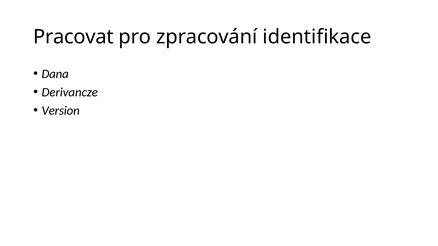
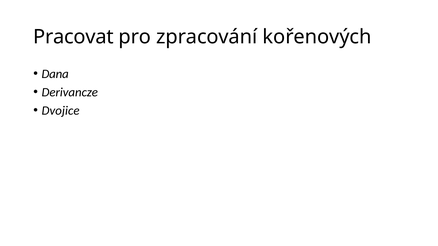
identifikace: identifikace -> kořenových (317, 37)
Version: Version -> Dvojice (61, 111)
